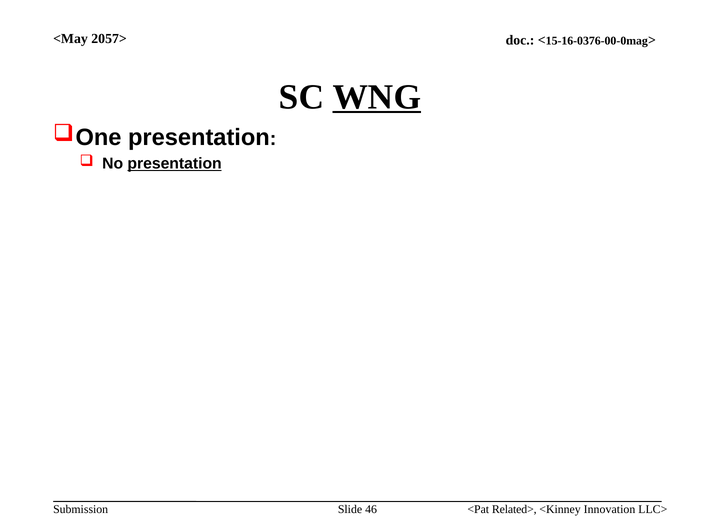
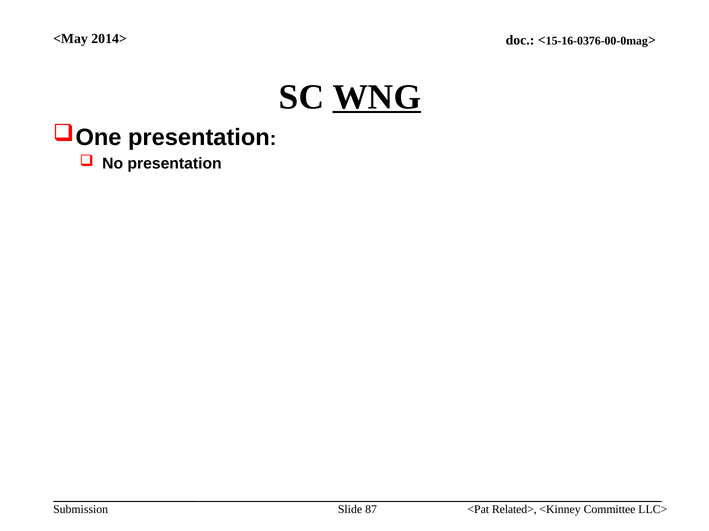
2057>: 2057> -> 2014> (109, 39)
presentation underline: present -> none (175, 164)
46: 46 -> 87 (371, 510)
Innovation: Innovation -> Committee (610, 510)
